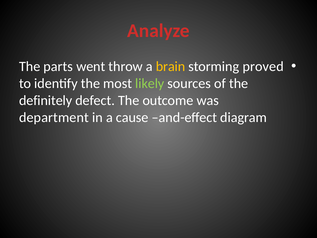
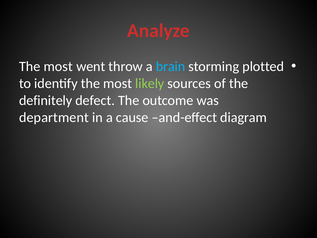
parts: parts -> most (58, 67)
brain colour: yellow -> light blue (171, 67)
proved: proved -> plotted (263, 67)
